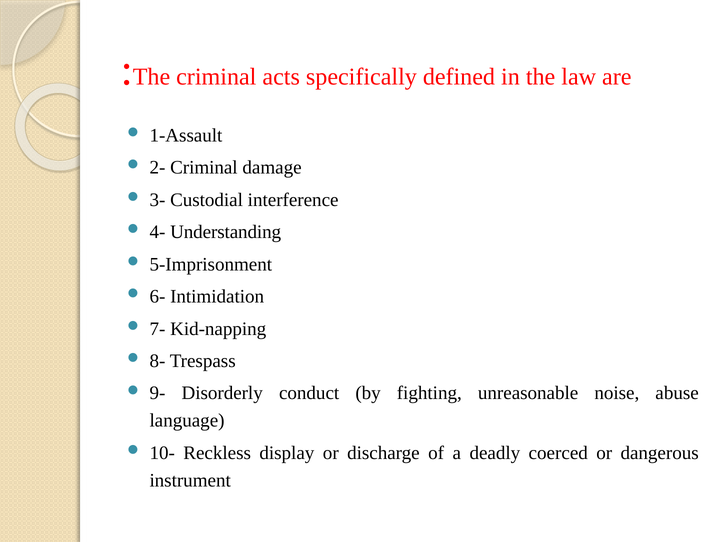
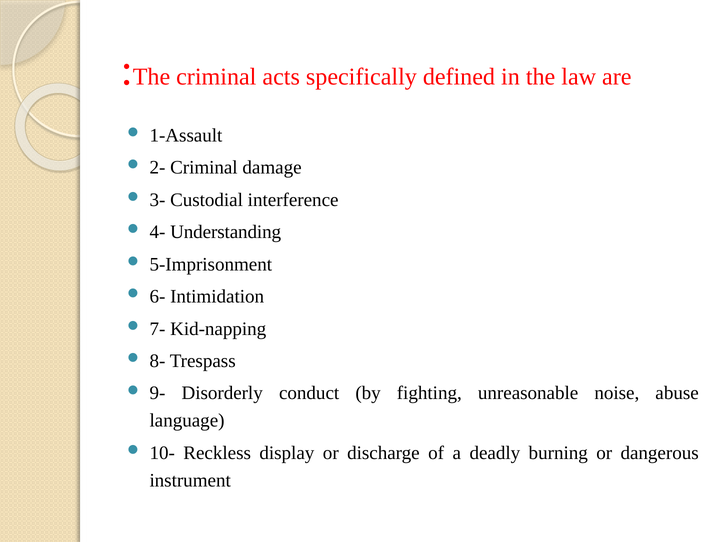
coerced: coerced -> burning (558, 453)
